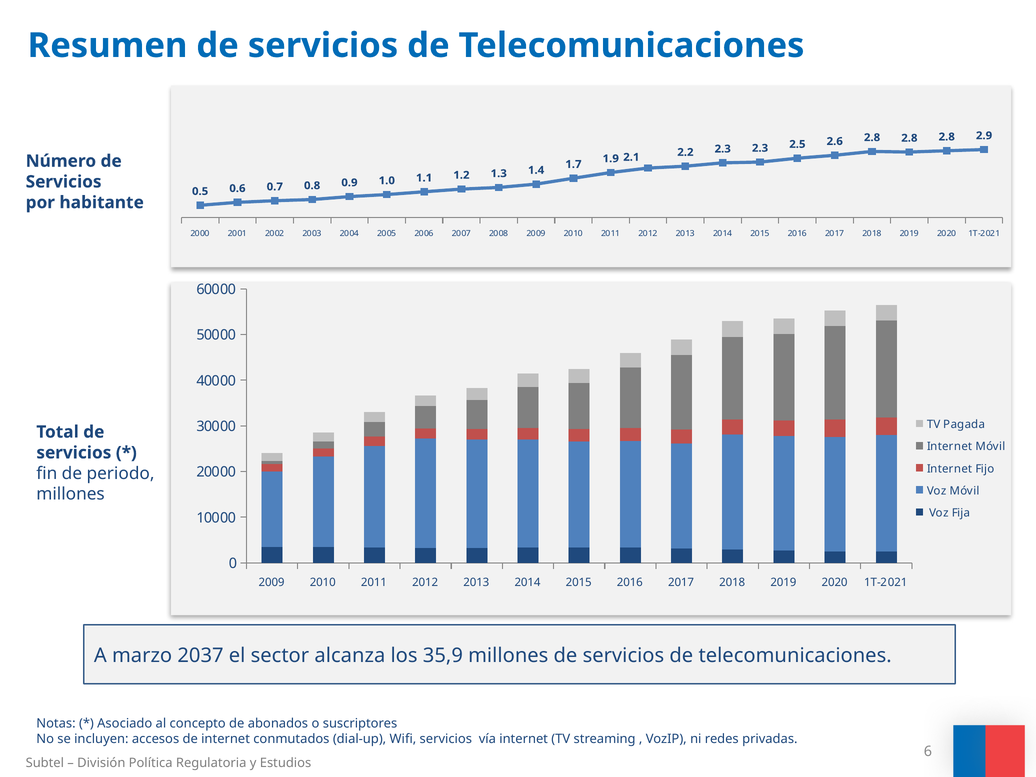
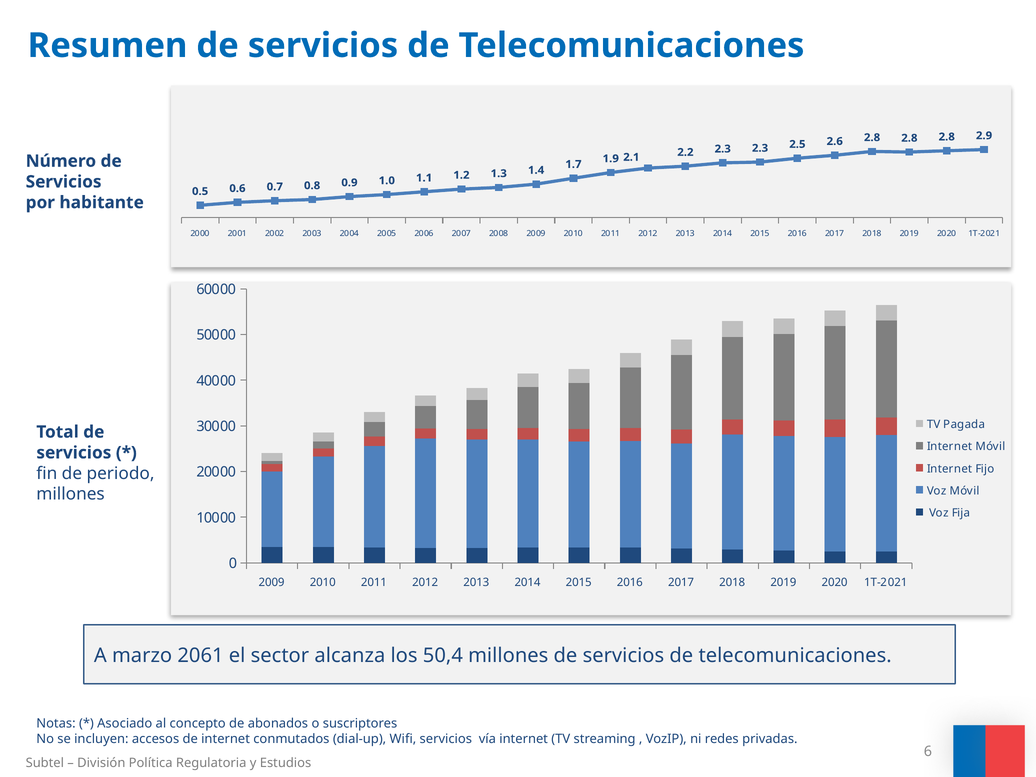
2037: 2037 -> 2061 (200, 656)
35,9: 35,9 -> 50,4 (443, 656)
